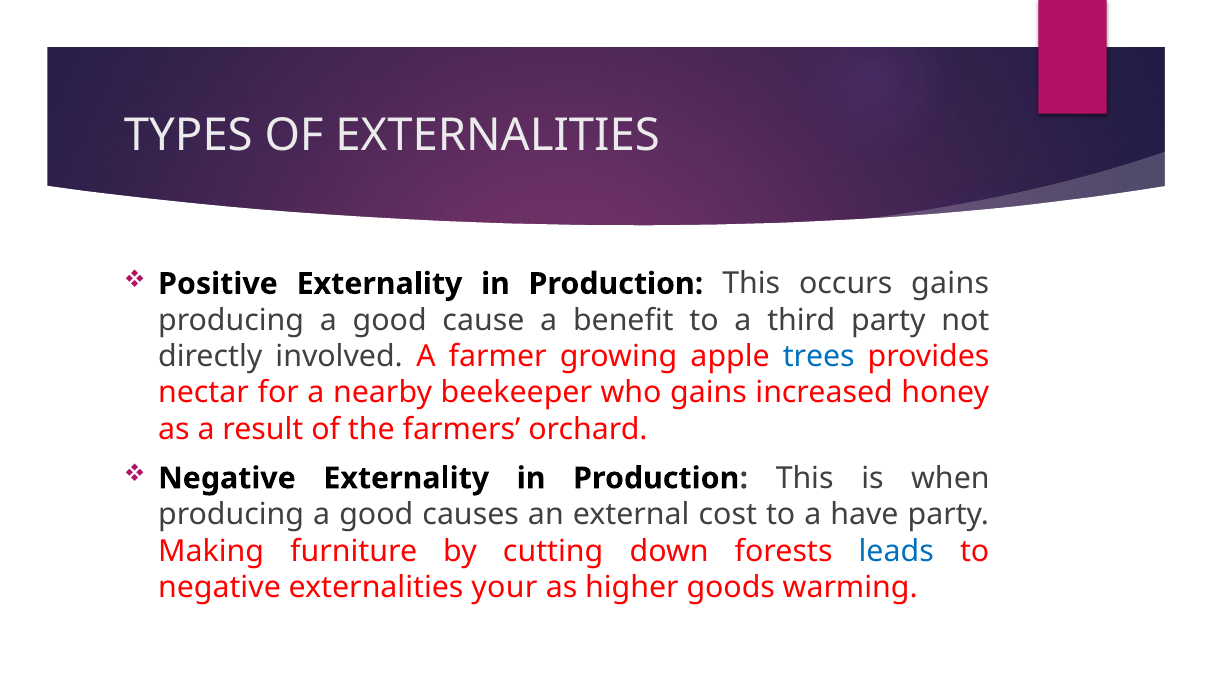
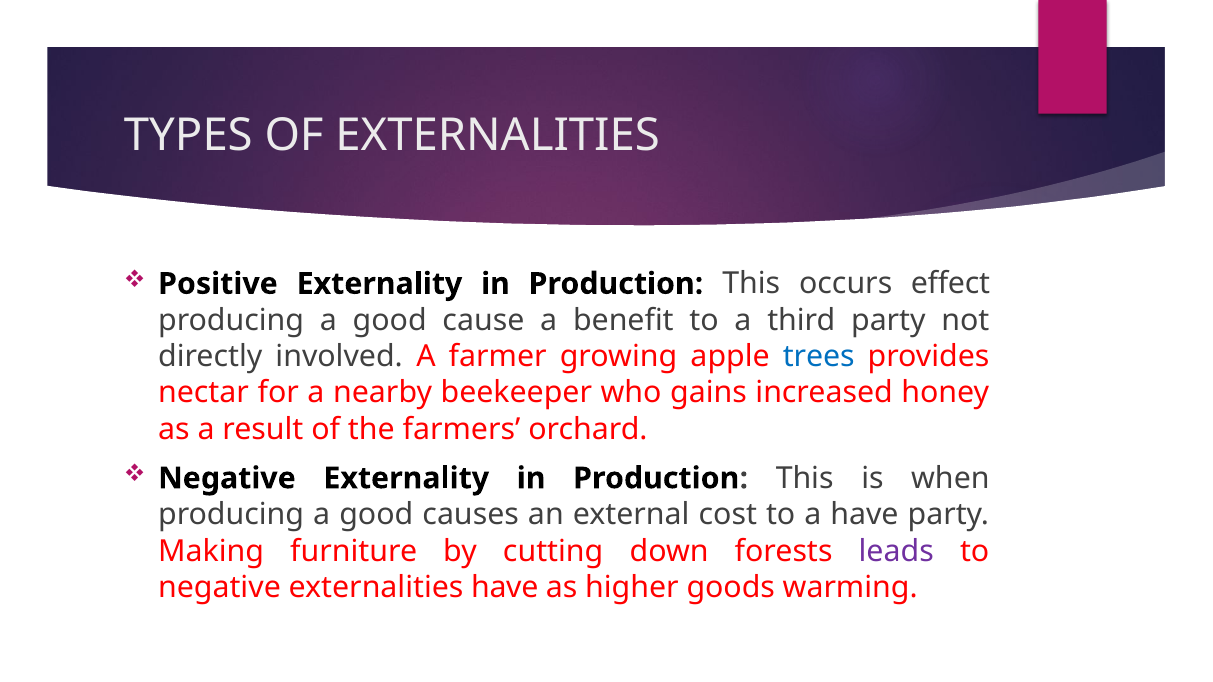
occurs gains: gains -> effect (950, 284)
leads colour: blue -> purple (896, 551)
externalities your: your -> have (505, 588)
